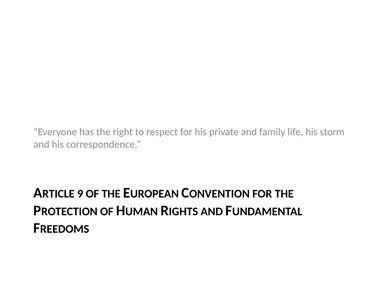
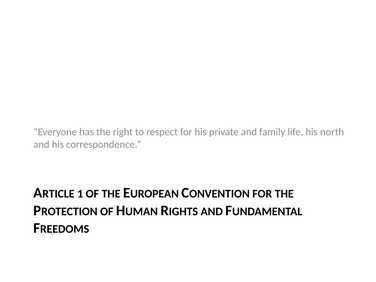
storm: storm -> north (332, 132)
9: 9 -> 1 (80, 194)
